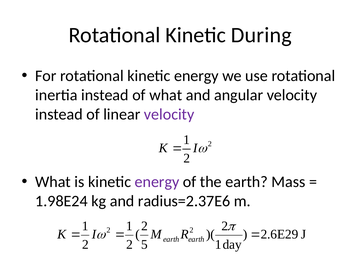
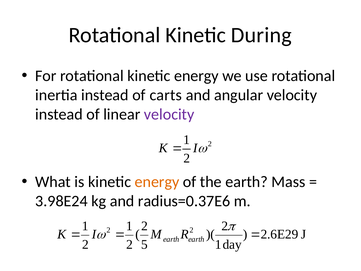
of what: what -> carts (166, 95)
energy colour: purple -> orange (157, 182)
1.98E24: 1.98E24 -> 3.98E24 (61, 201)
radius=2.37E6: radius=2.37E6 -> radius=0.37E6 (184, 201)
